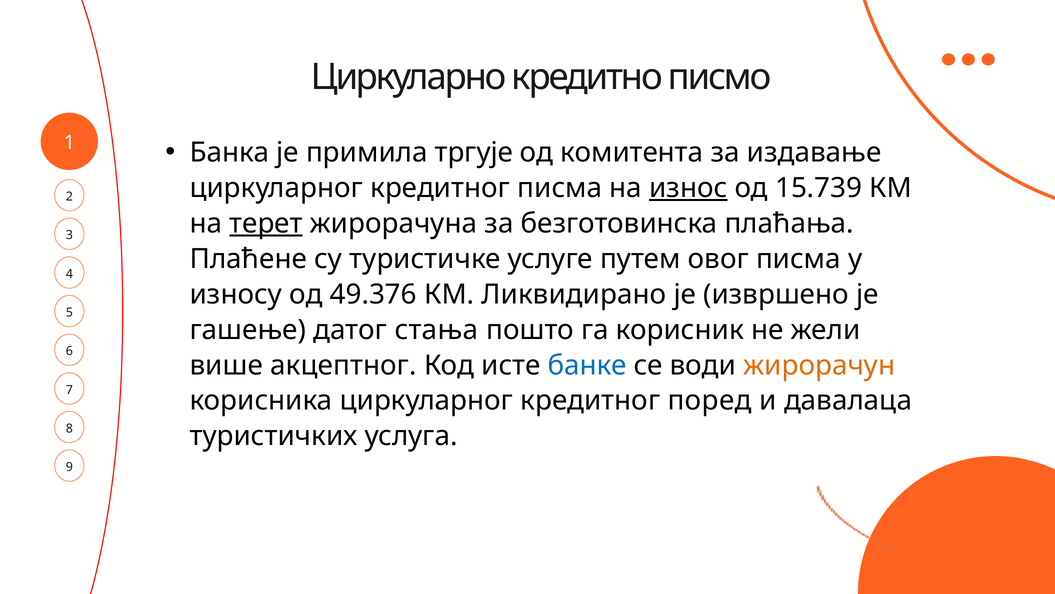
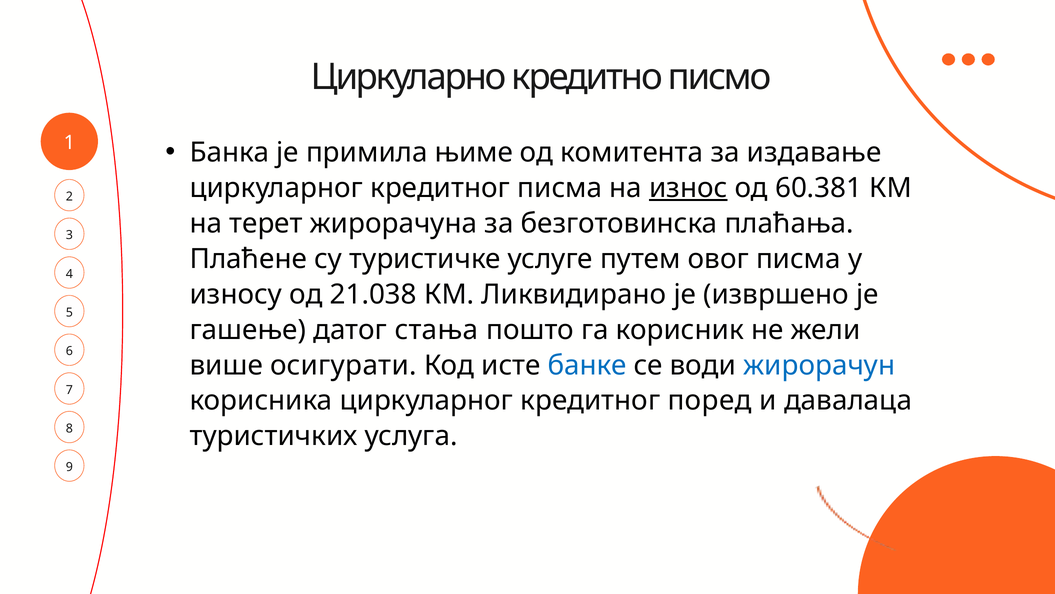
тргује: тргује -> њиме (474, 152)
15.739: 15.739 -> 60.381 (819, 188)
терет underline: present -> none (266, 223)
49.376: 49.376 -> 21.038 (373, 294)
акцептног: акцептног -> осигурати (343, 365)
жирорачун colour: orange -> blue (819, 365)
